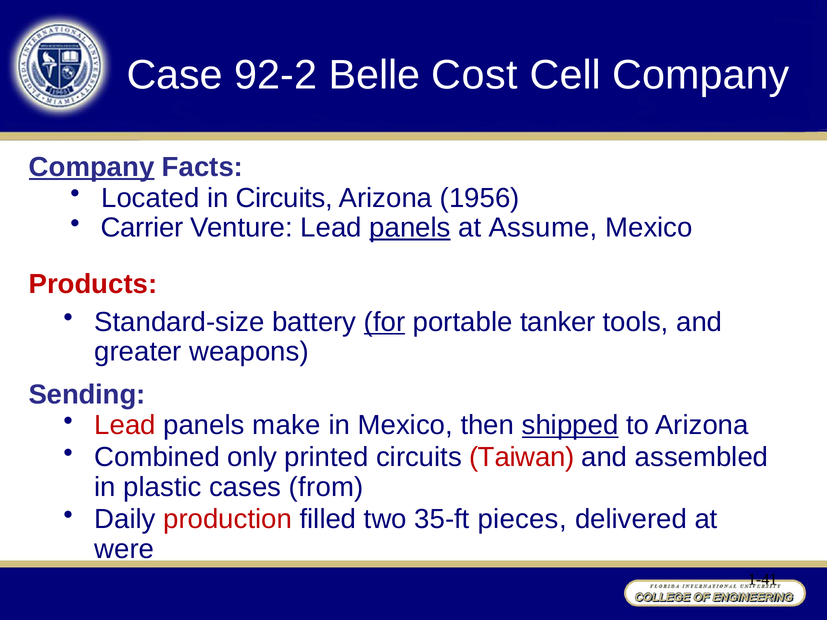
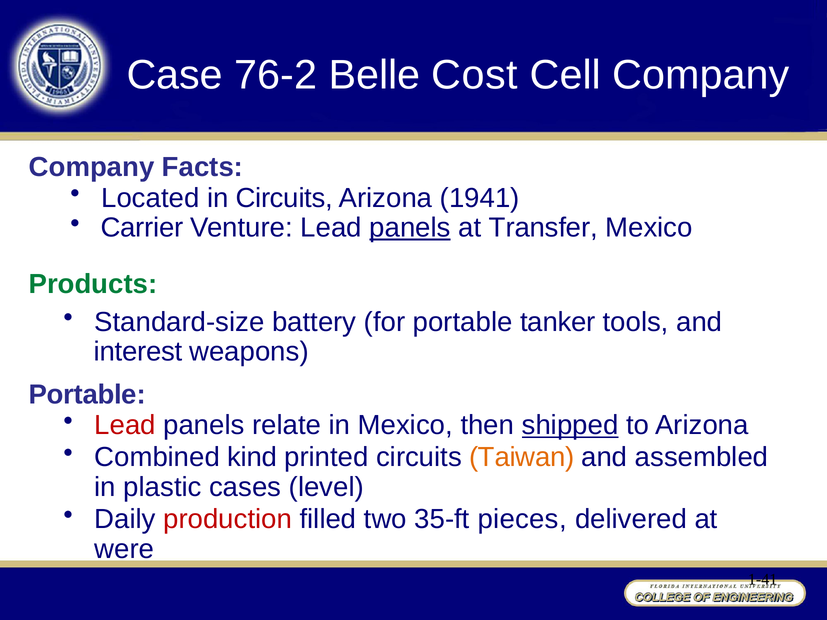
92-2: 92-2 -> 76-2 (276, 75)
Company underline: present -> none (92, 167)
1956: 1956 -> 1941 (480, 198)
Assume: Assume -> Transfer (543, 228)
Products colour: red -> green (93, 284)
for underline: present -> none (385, 322)
greater: greater -> interest (138, 352)
Sending: Sending -> Portable (87, 395)
make: make -> relate (287, 425)
only: only -> kind (252, 458)
Taiwan colour: red -> orange (522, 458)
from: from -> level (326, 487)
